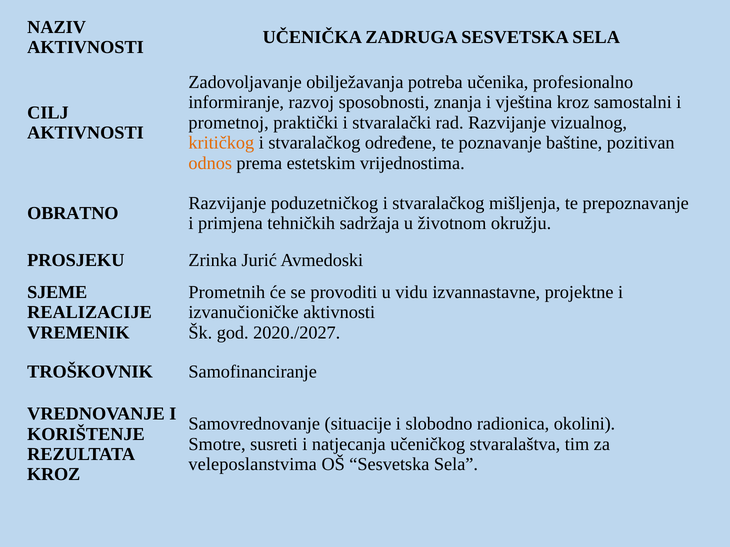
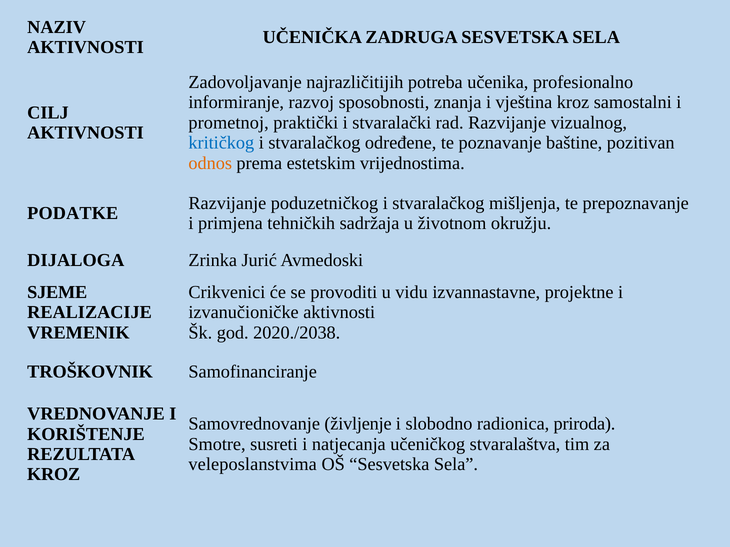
obilježavanja: obilježavanja -> najrazličitijih (355, 82)
kritičkog colour: orange -> blue (221, 143)
OBRATNO: OBRATNO -> PODATKE (73, 213)
PROSJEKU: PROSJEKU -> DIJALOGA (76, 261)
Prometnih: Prometnih -> Crikvenici (227, 292)
2020./2027: 2020./2027 -> 2020./2038 (297, 333)
situacije: situacije -> življenje (358, 424)
okolini: okolini -> priroda (585, 424)
